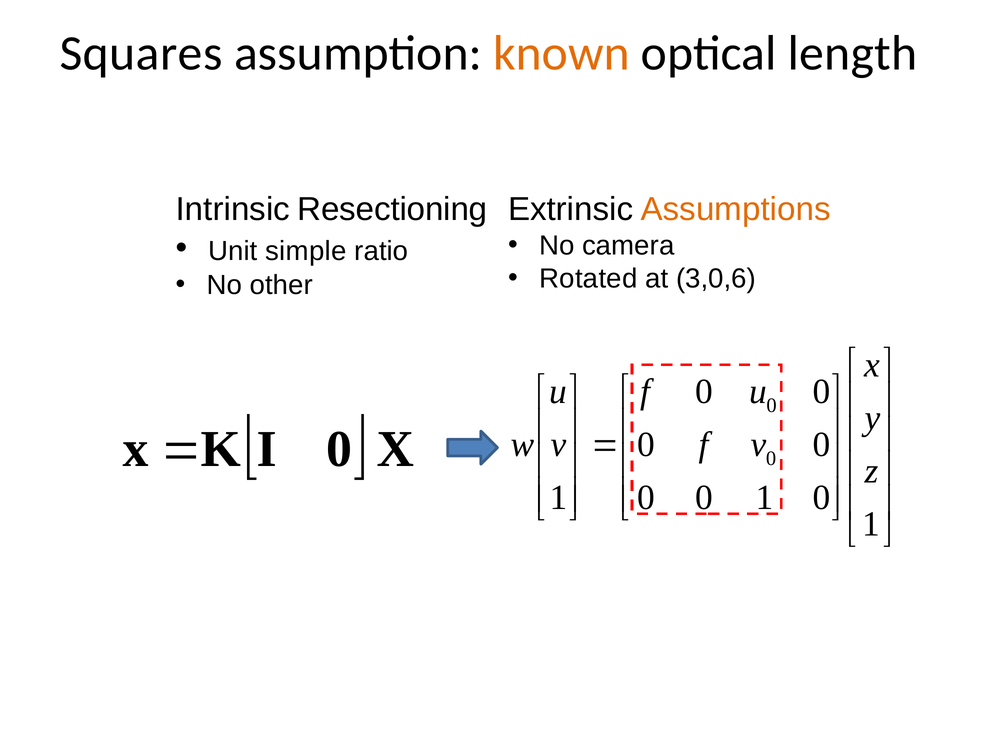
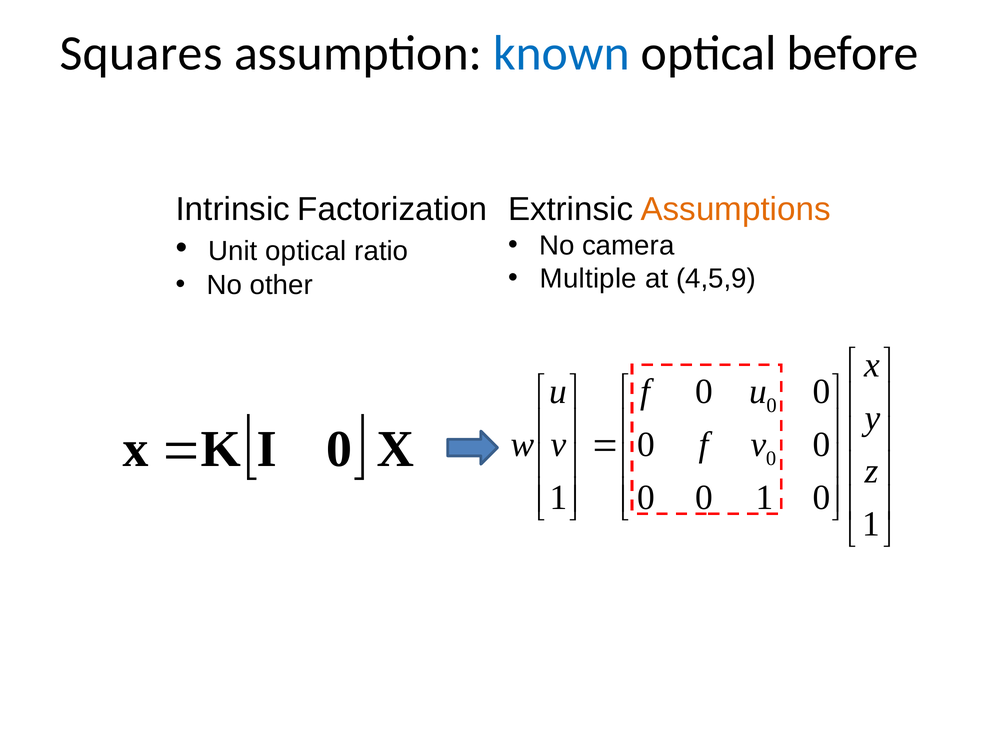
known colour: orange -> blue (562, 53)
length: length -> before (853, 53)
Resectioning: Resectioning -> Factorization (392, 210)
Unit simple: simple -> optical (306, 251)
Rotated: Rotated -> Multiple (588, 279)
3,0,6: 3,0,6 -> 4,5,9 (716, 279)
